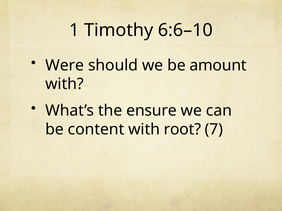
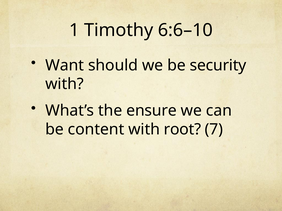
Were: Were -> Want (65, 65)
amount: amount -> security (218, 65)
